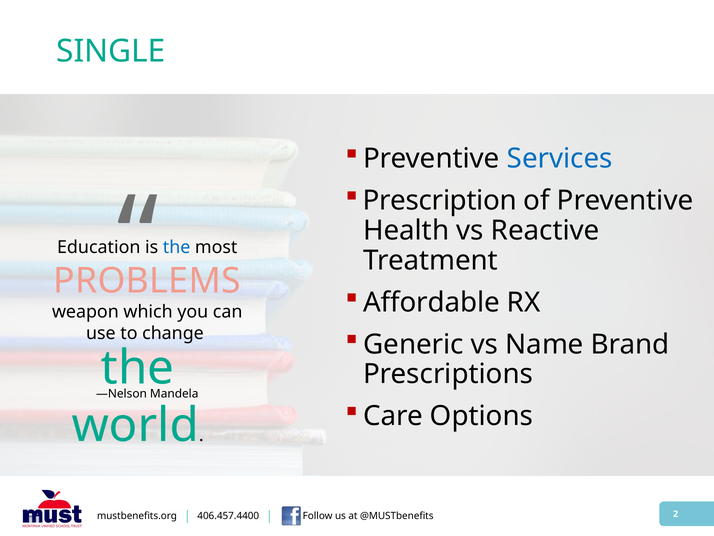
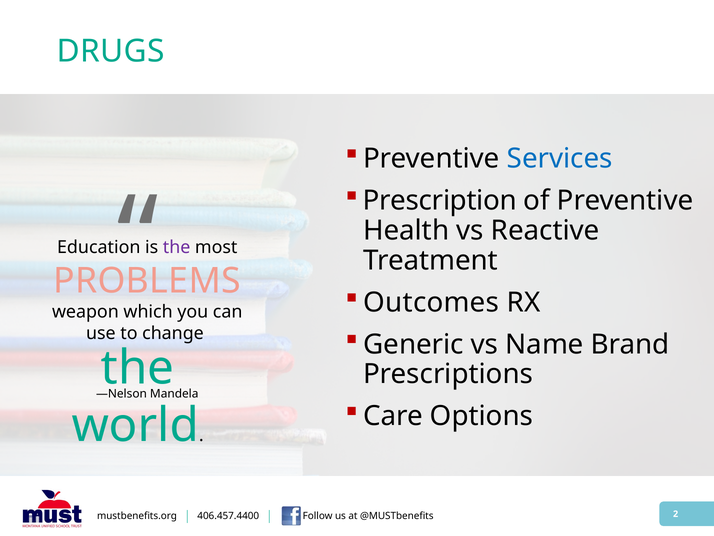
SINGLE: SINGLE -> DRUGS (111, 51)
the colour: blue -> purple (177, 247)
Affordable: Affordable -> Outcomes (431, 302)
